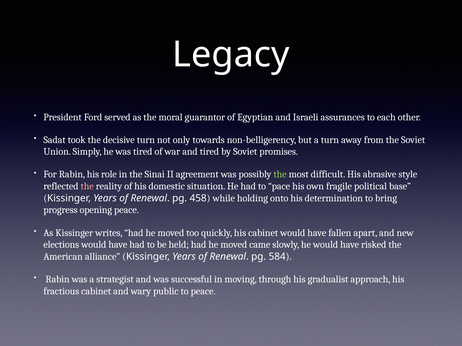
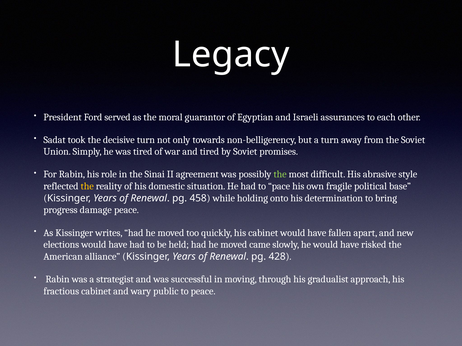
the colour: pink -> yellow (87, 187)
opening: opening -> damage (96, 210)
584: 584 -> 428 (277, 257)
